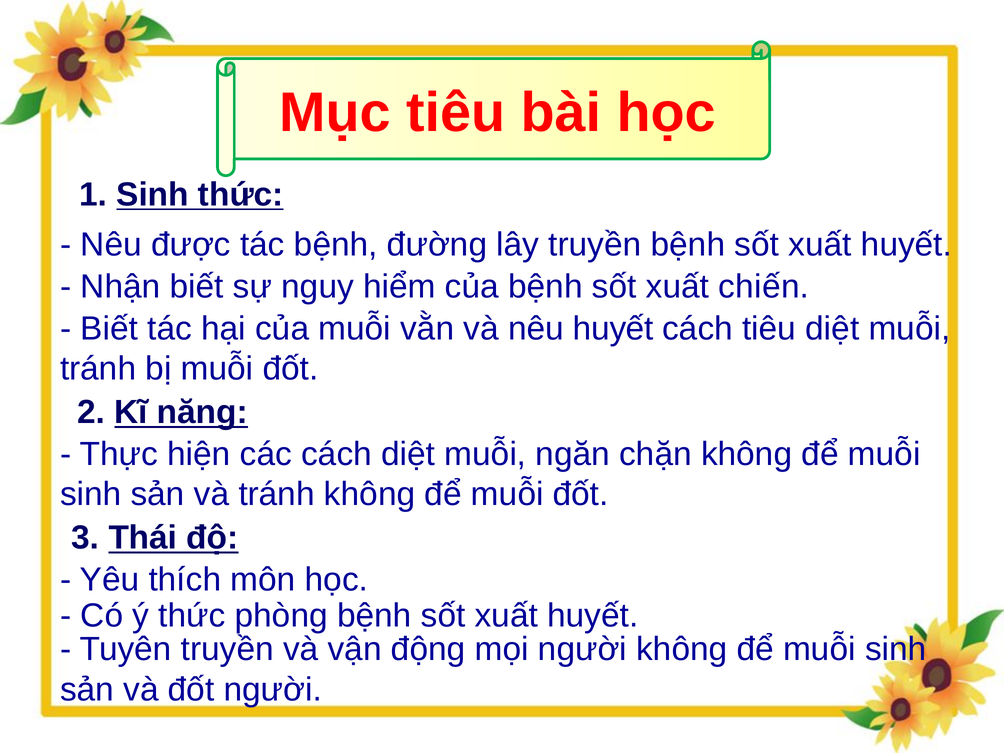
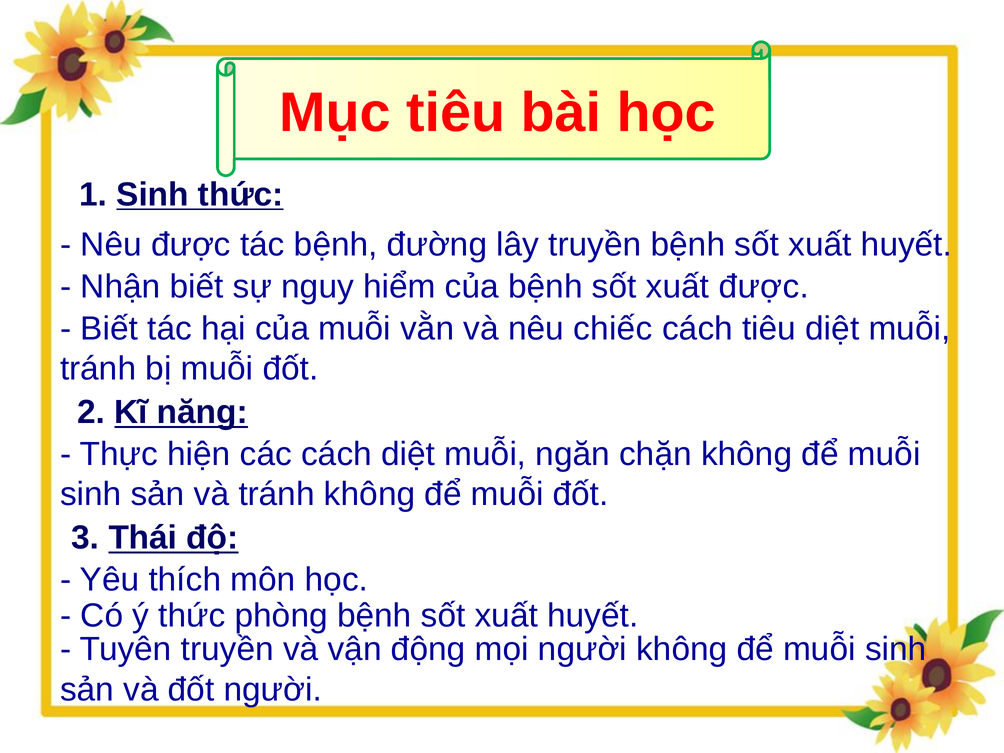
xuất chiến: chiến -> được (764, 287)
nêu huyết: huyết -> chiếc (613, 329)
